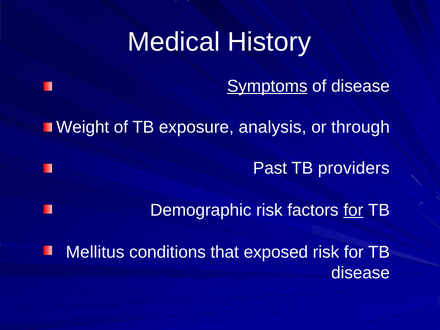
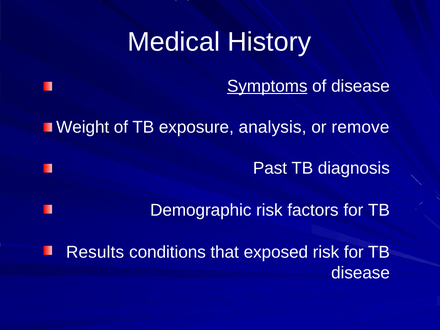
through: through -> remove (360, 127)
providers: providers -> diagnosis (354, 168)
for underline: present -> none (353, 210)
Mellitus: Mellitus -> Results (95, 252)
